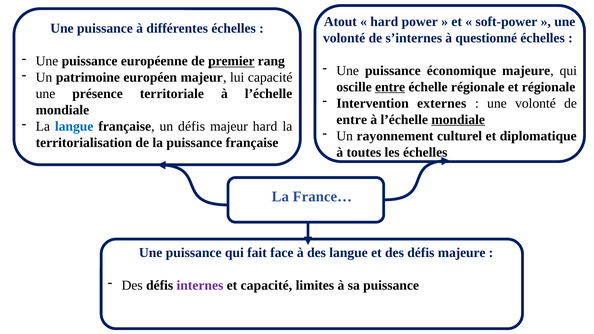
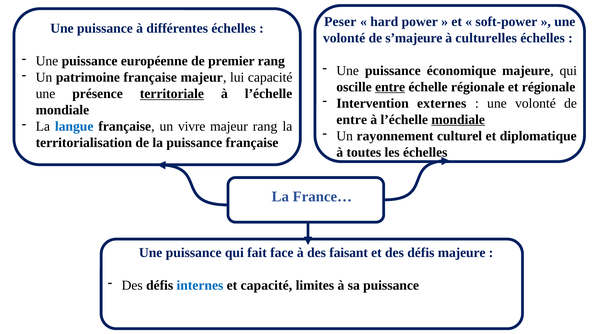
Atout: Atout -> Peser (340, 22)
s’internes: s’internes -> s’majeure (414, 38)
questionné: questionné -> culturelles (486, 38)
premier underline: present -> none (231, 61)
patrimoine européen: européen -> française (150, 77)
territoriale underline: none -> present (172, 94)
un défis: défis -> vivre (192, 126)
majeur hard: hard -> rang (265, 126)
des langue: langue -> faisant (349, 253)
internes colour: purple -> blue (200, 285)
